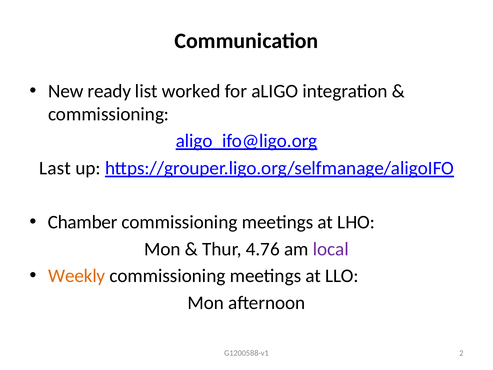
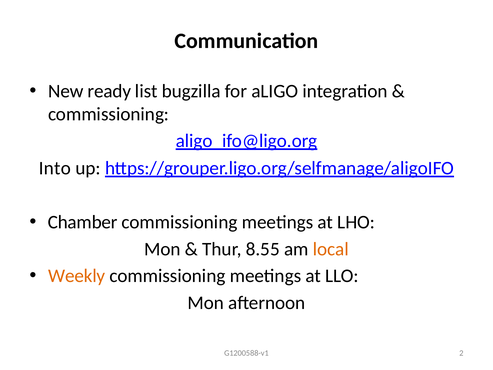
worked: worked -> bugzilla (191, 91)
Last: Last -> Into (55, 168)
4.76: 4.76 -> 8.55 (263, 249)
local colour: purple -> orange (331, 249)
